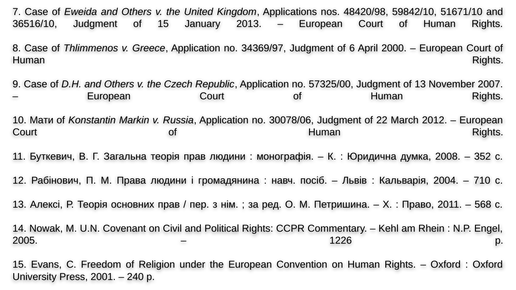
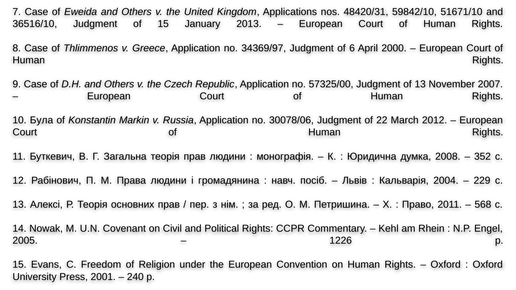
48420/98: 48420/98 -> 48420/31 (366, 12)
Мати: Мати -> Була (42, 120)
710: 710 -> 229 (482, 181)
